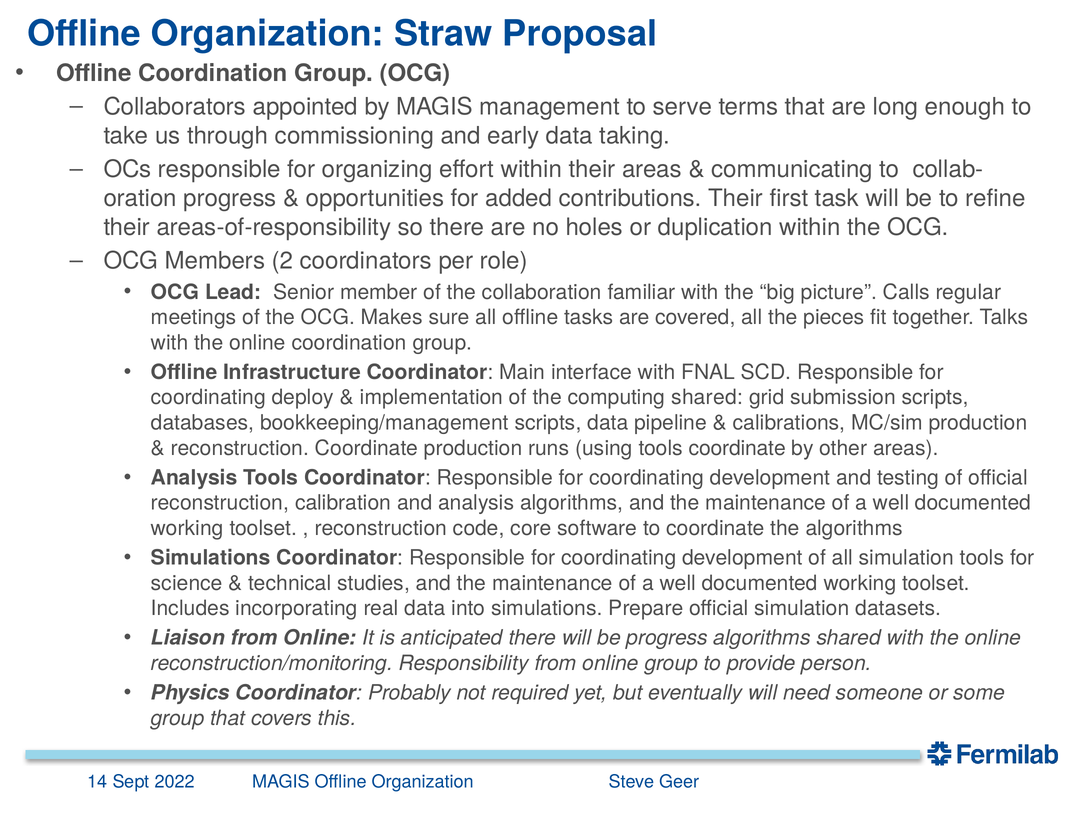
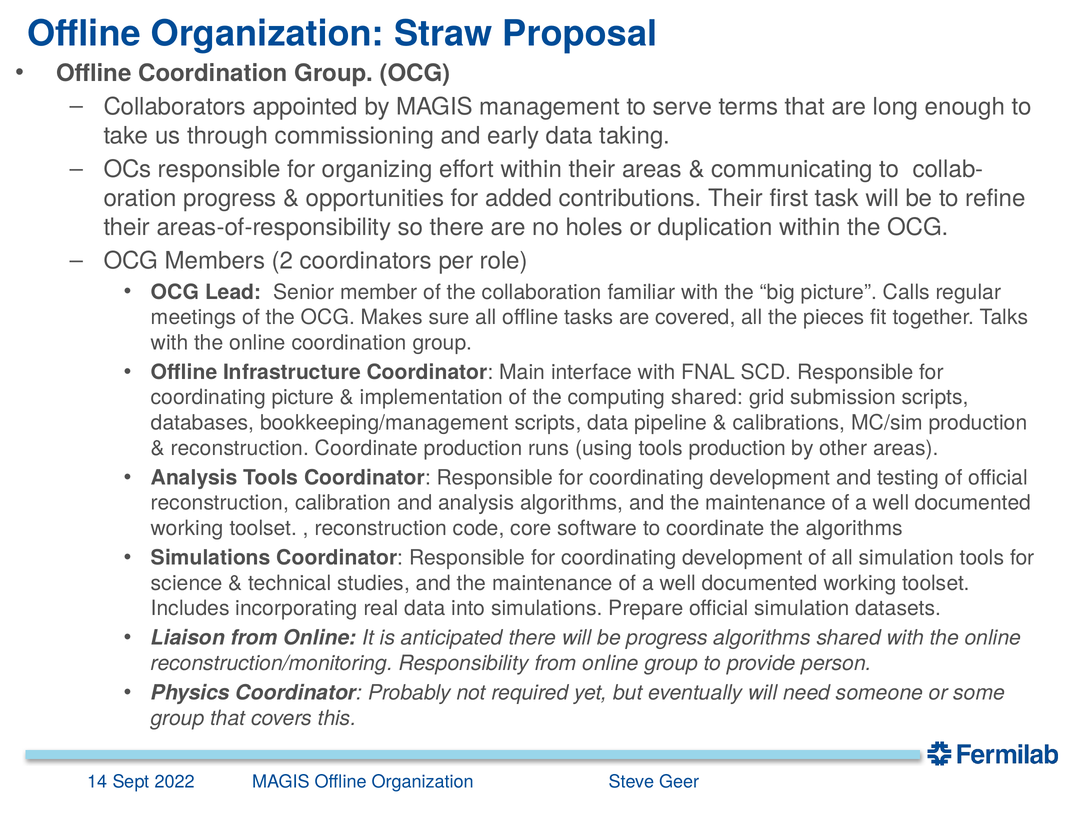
coordinating deploy: deploy -> picture (303, 398)
tools coordinate: coordinate -> production (737, 449)
